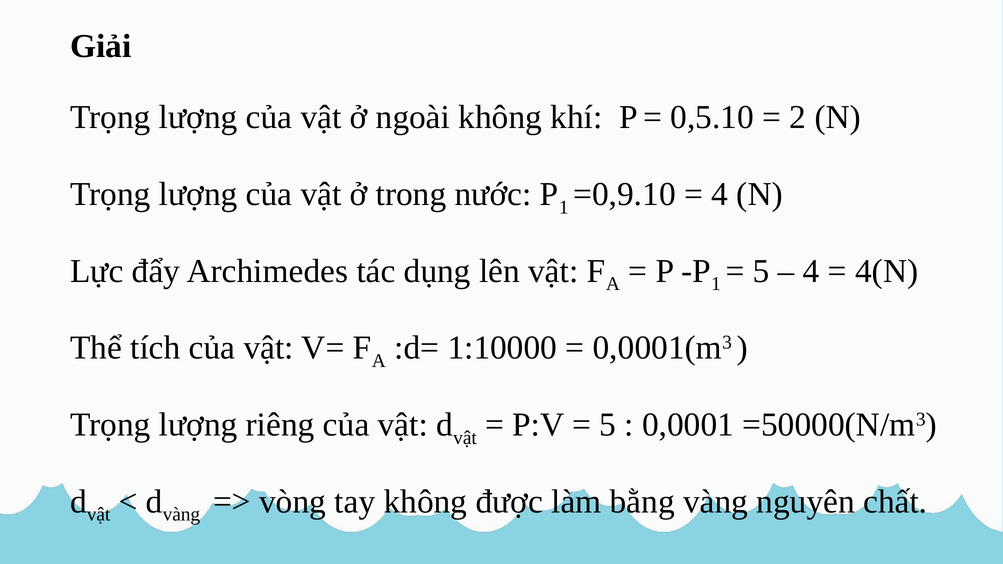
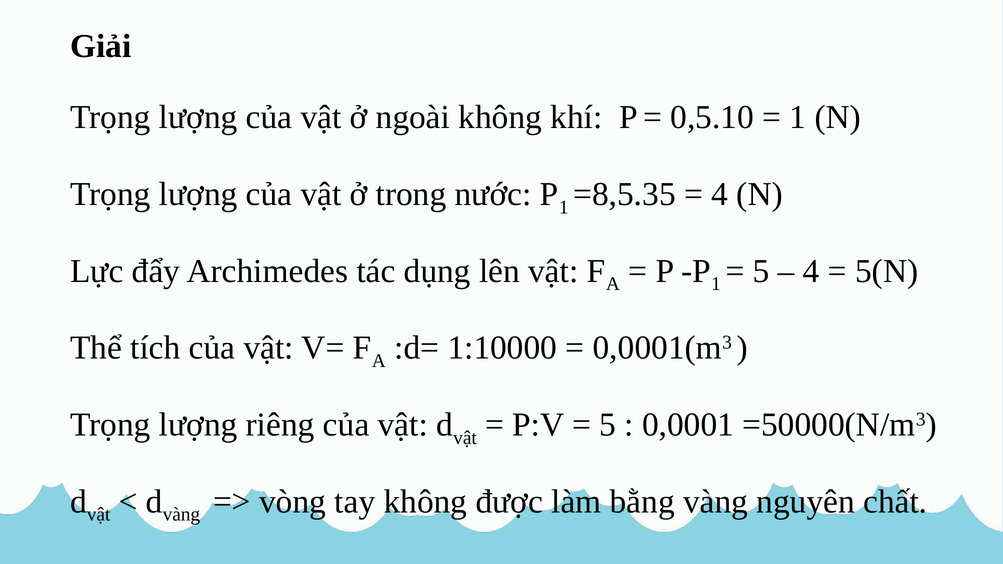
2: 2 -> 1 (798, 117)
=0,9.10: =0,9.10 -> =8,5.35 (625, 194)
4(N: 4(N -> 5(N (887, 271)
